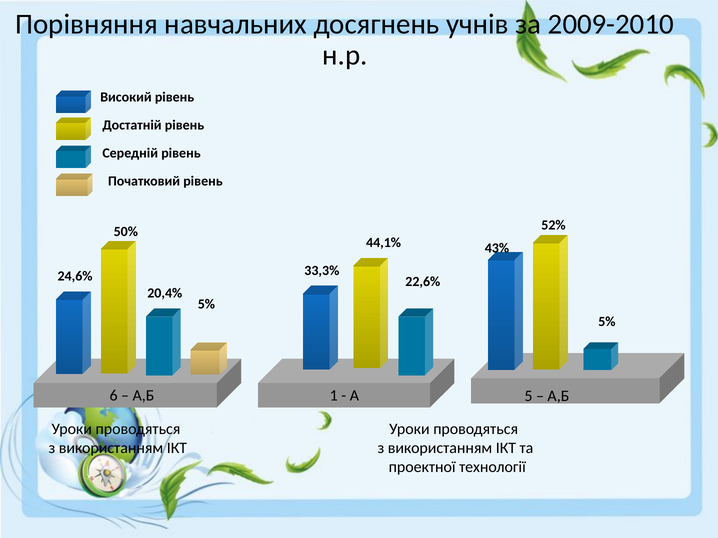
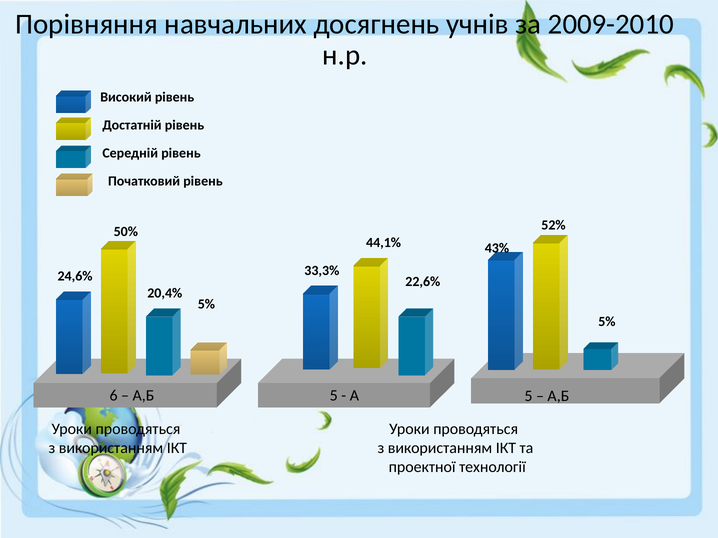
A,Б 1: 1 -> 5 (334, 396)
